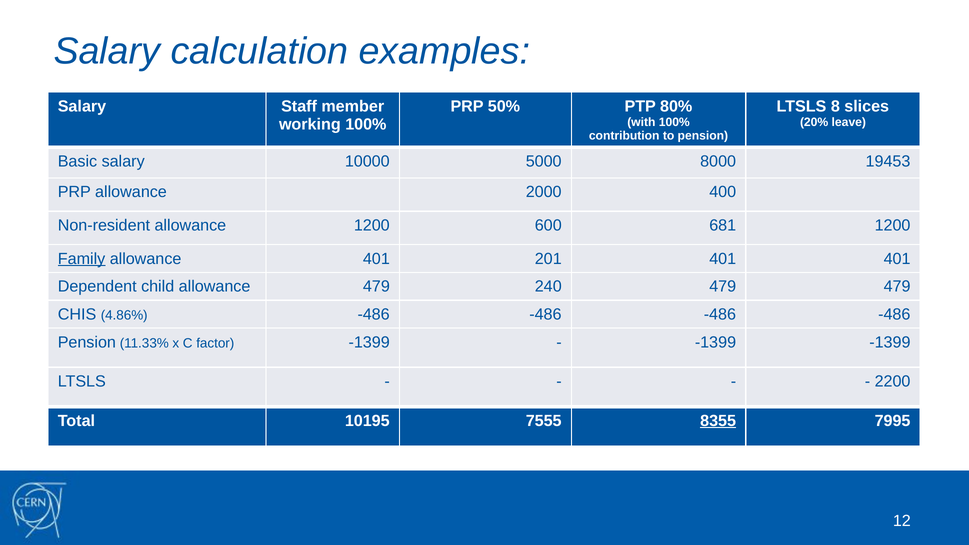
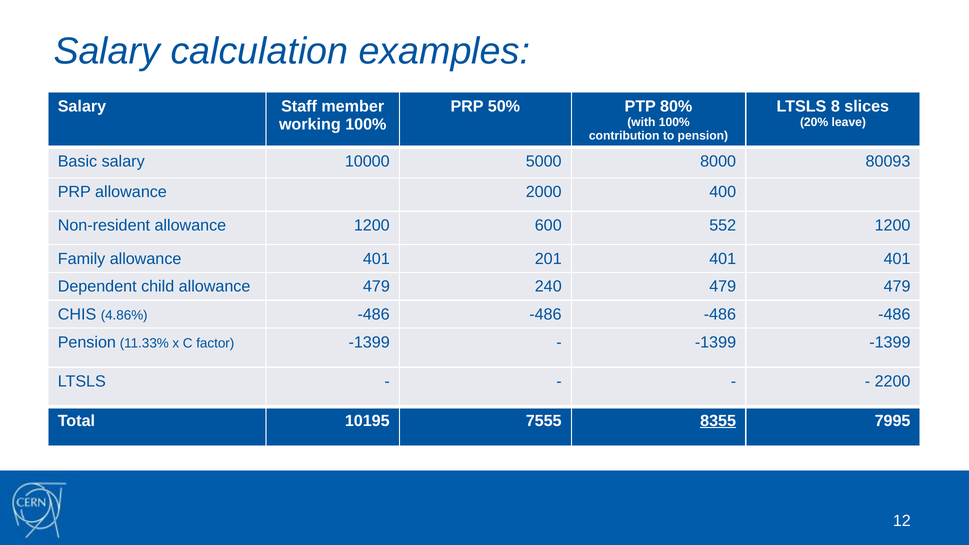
19453: 19453 -> 80093 (888, 161)
681: 681 -> 552 (723, 225)
Family underline: present -> none (82, 259)
